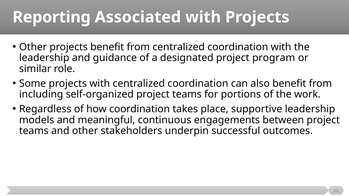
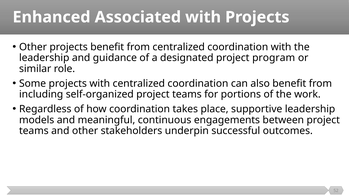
Reporting: Reporting -> Enhanced (52, 17)
